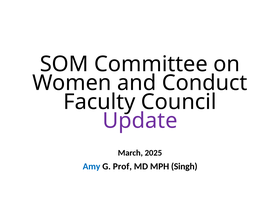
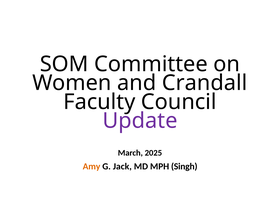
Conduct: Conduct -> Crandall (205, 83)
Amy colour: blue -> orange (92, 167)
Prof: Prof -> Jack (122, 167)
